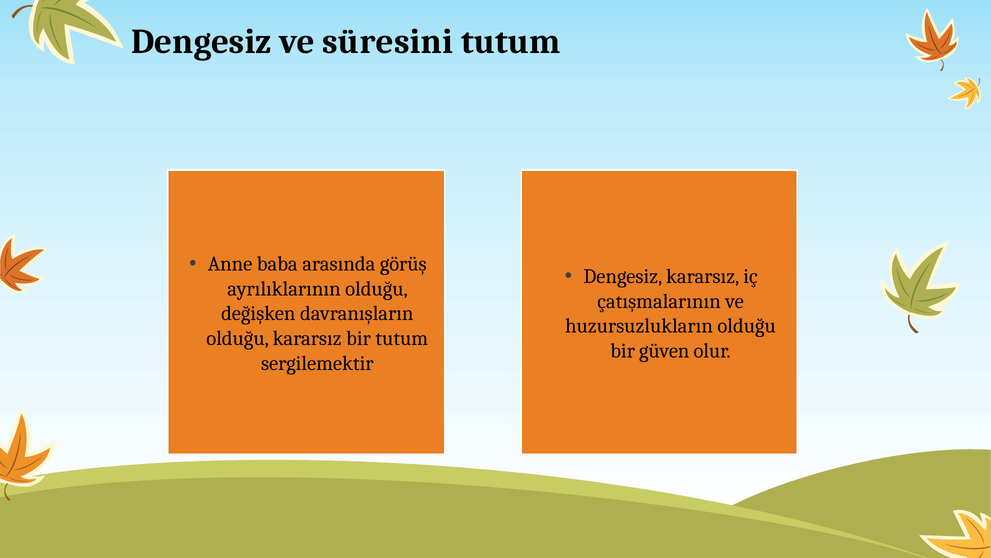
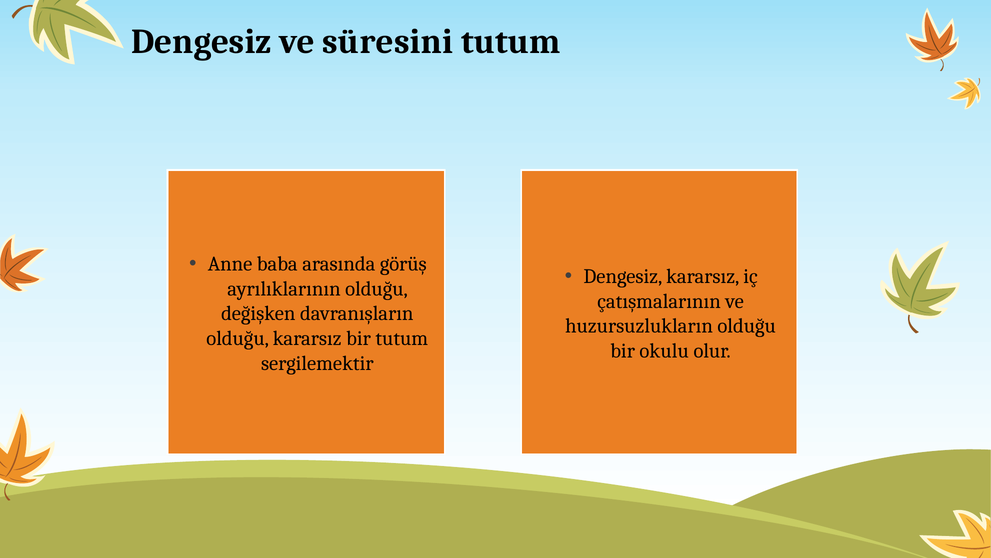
güven: güven -> okulu (664, 350)
